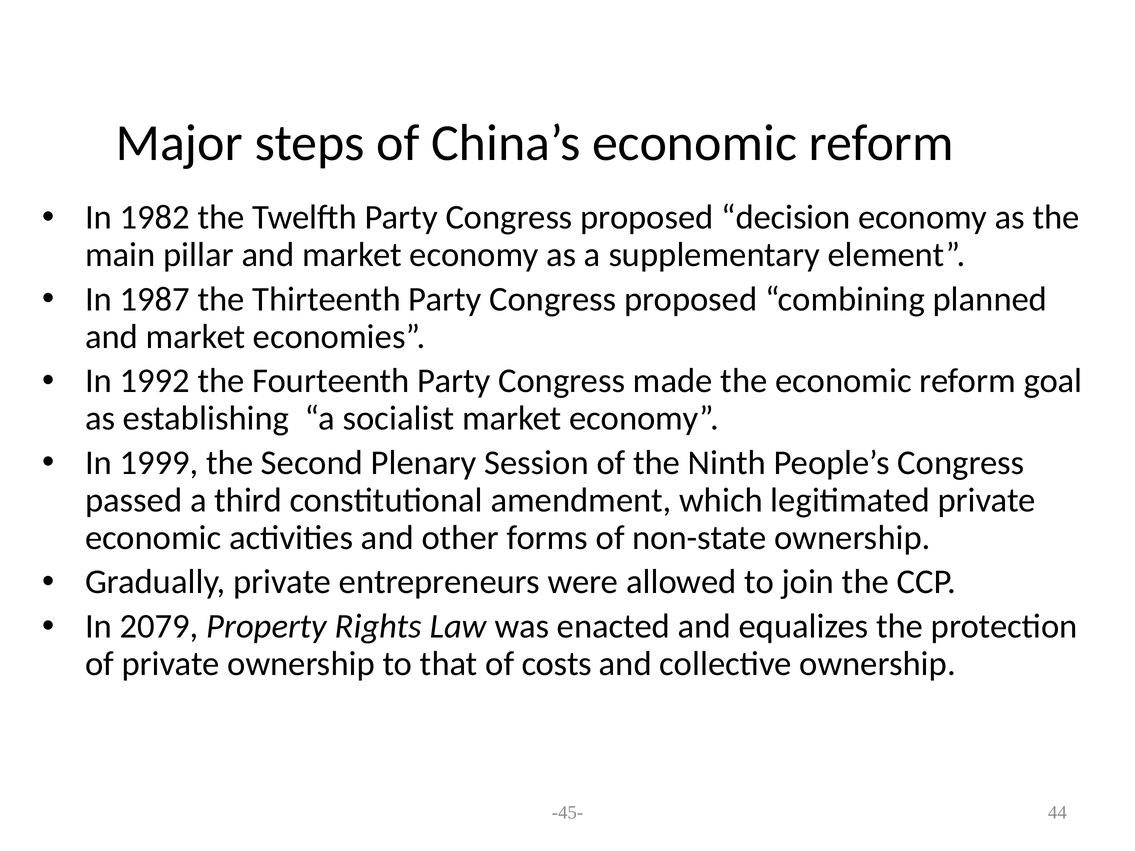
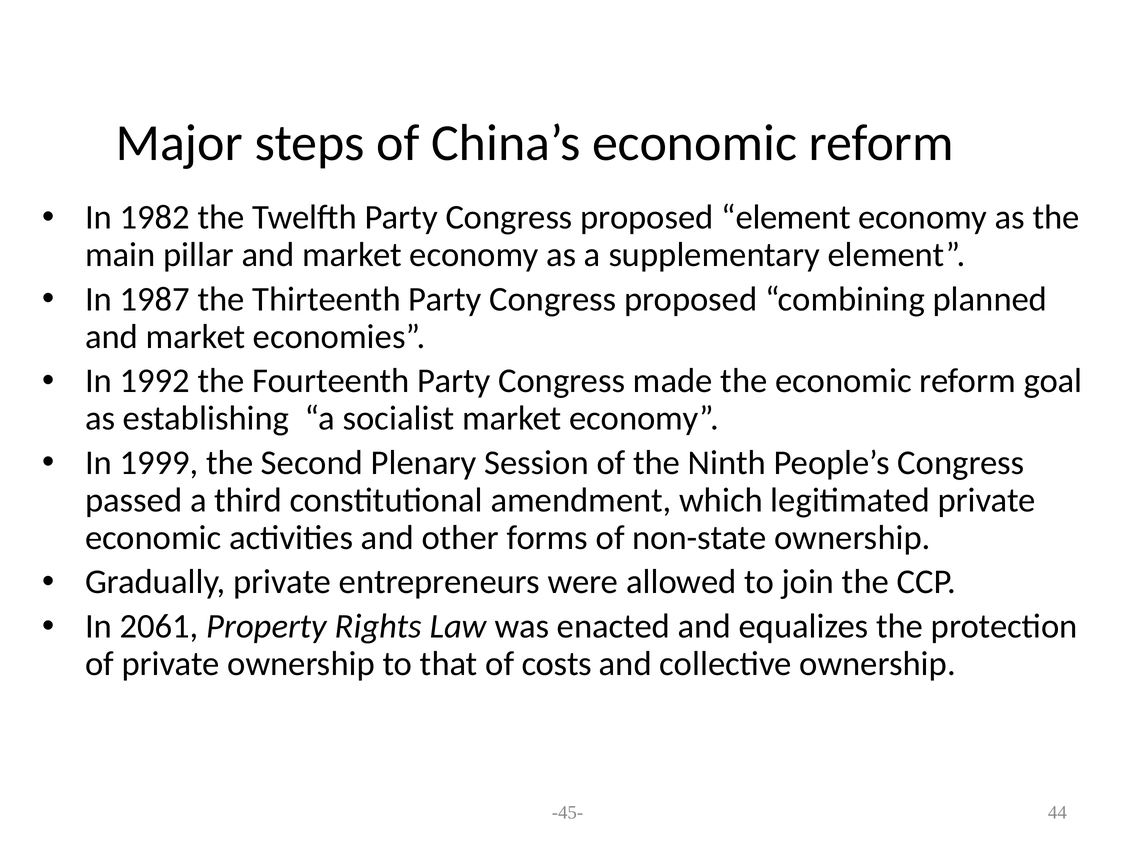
proposed decision: decision -> element (786, 217)
2079: 2079 -> 2061 (159, 627)
